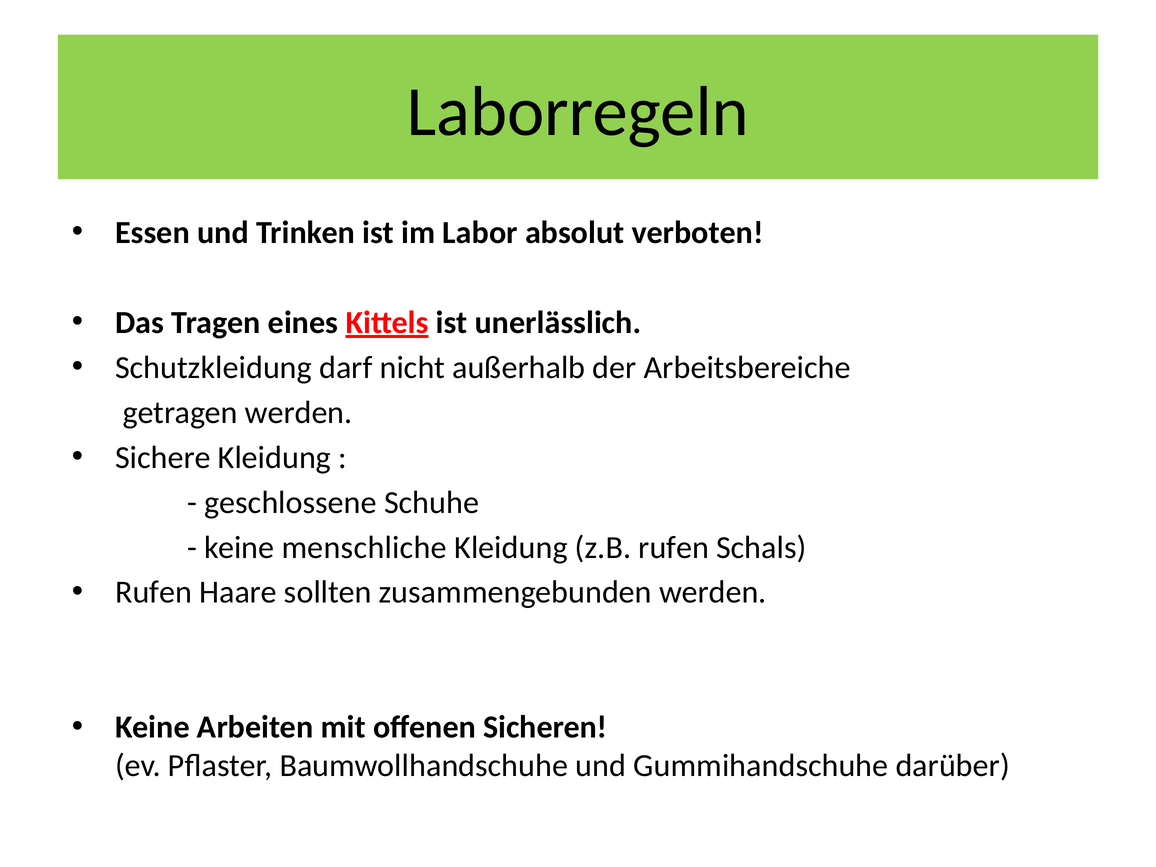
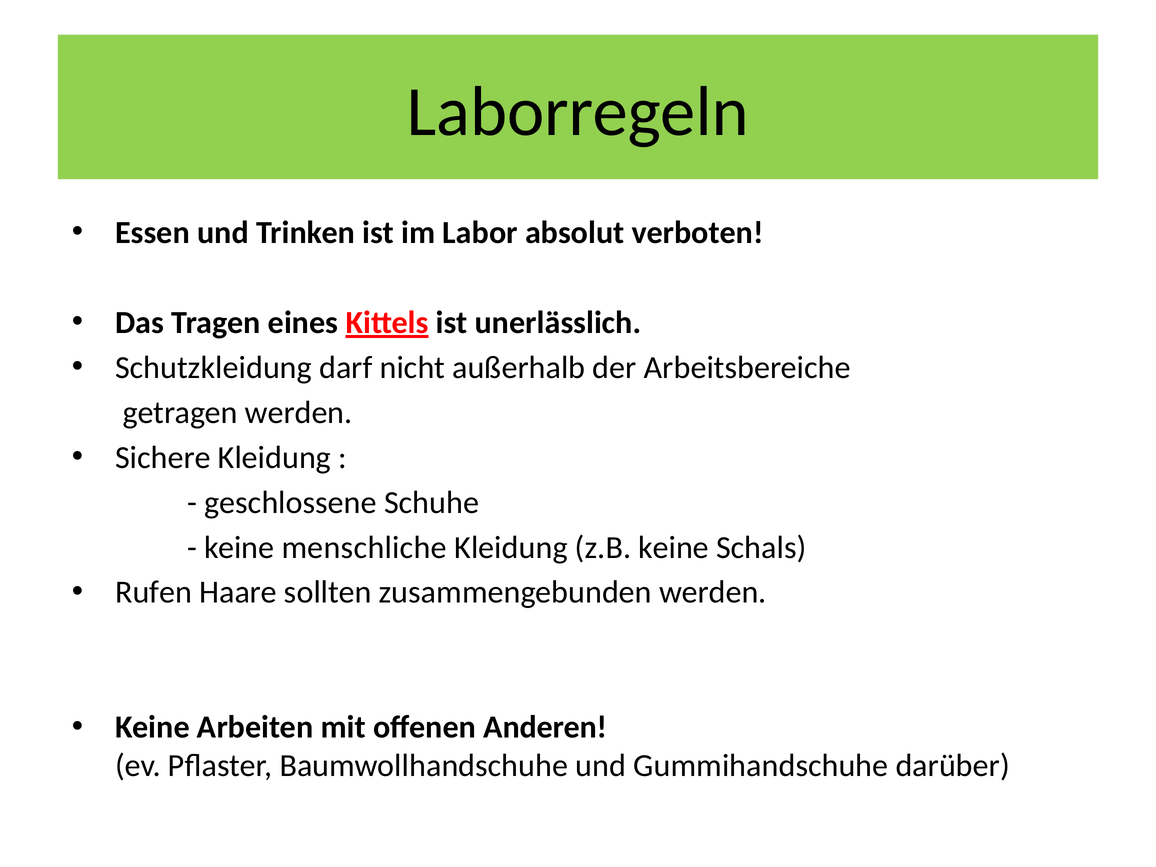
z.B rufen: rufen -> keine (674, 547)
Sicheren: Sicheren -> Anderen (545, 727)
